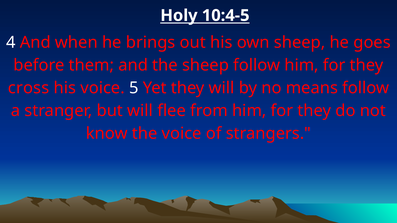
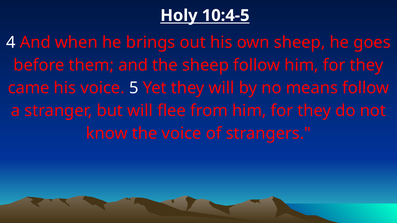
cross: cross -> came (29, 88)
